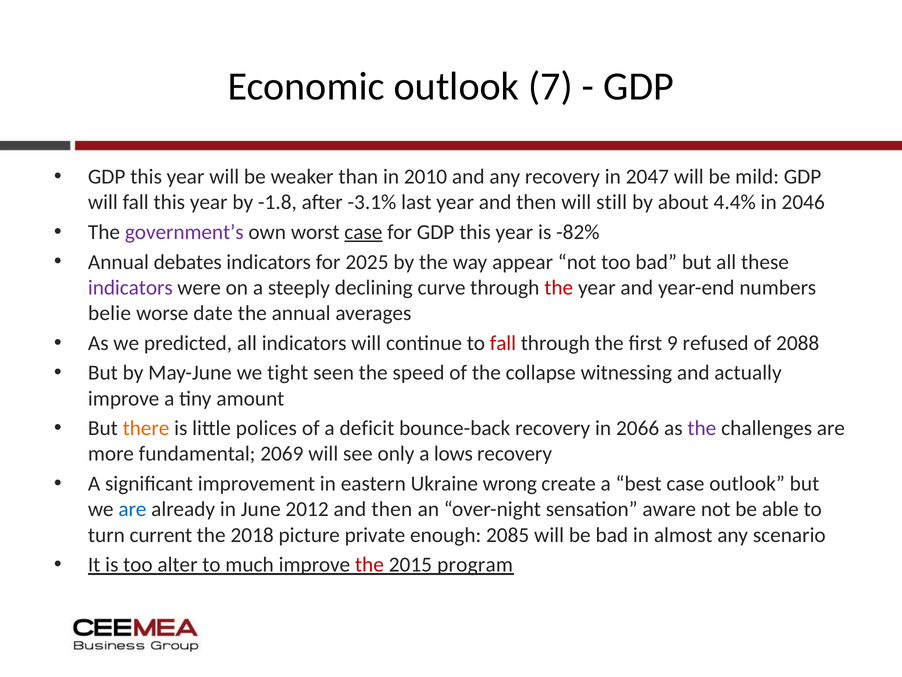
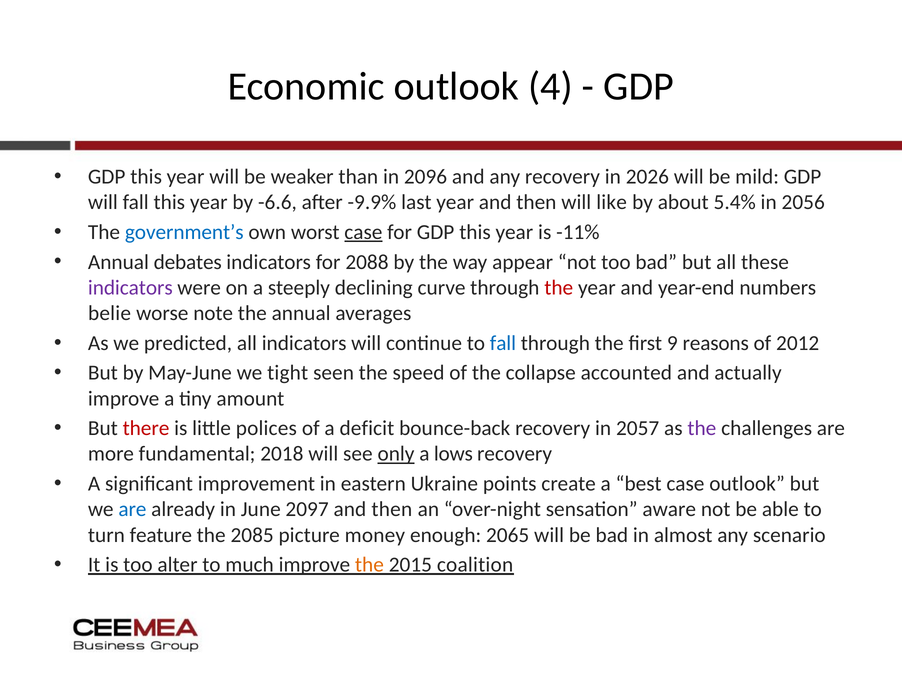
7: 7 -> 4 (551, 86)
2010: 2010 -> 2096 (426, 177)
2047: 2047 -> 2026 (647, 177)
-1.8: -1.8 -> -6.6 (277, 202)
-3.1%: -3.1% -> -9.9% (372, 202)
still: still -> like (612, 202)
4.4%: 4.4% -> 5.4% (735, 202)
2046: 2046 -> 2056 (803, 202)
government’s colour: purple -> blue (184, 232)
-82%: -82% -> -11% (578, 232)
2025: 2025 -> 2088 (367, 262)
date: date -> note (213, 313)
fall colour: red -> blue (503, 343)
refused: refused -> reasons (716, 343)
2088: 2088 -> 2012 (798, 343)
witnessing: witnessing -> accounted (626, 373)
there colour: orange -> red (146, 428)
2066: 2066 -> 2057 (638, 428)
2069: 2069 -> 2018 (282, 454)
only underline: none -> present (396, 454)
wrong: wrong -> points (510, 483)
2012: 2012 -> 2097 (307, 509)
current: current -> feature (161, 535)
2018: 2018 -> 2085 (252, 535)
private: private -> money (375, 535)
2085: 2085 -> 2065 (508, 535)
the colour: red -> orange (369, 564)
program: program -> coalition (475, 564)
